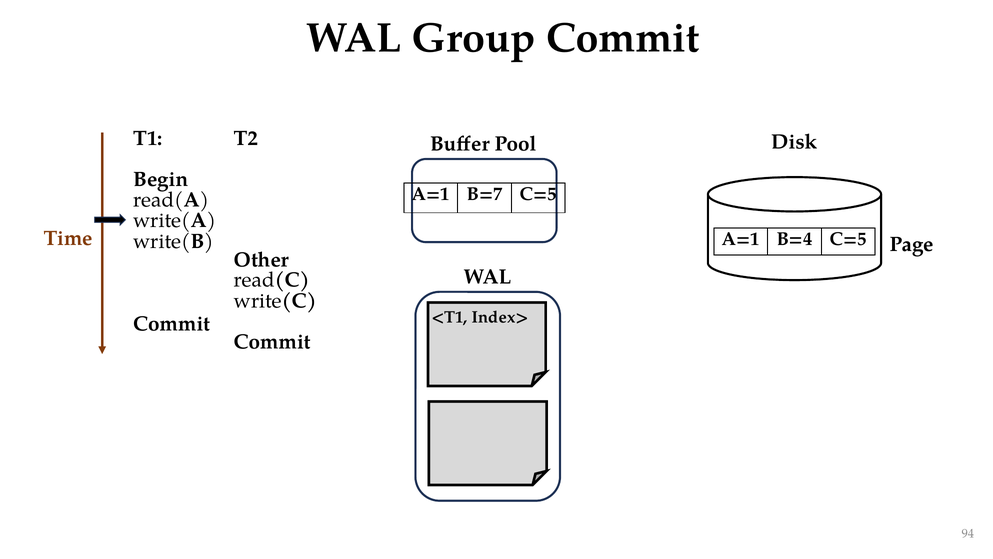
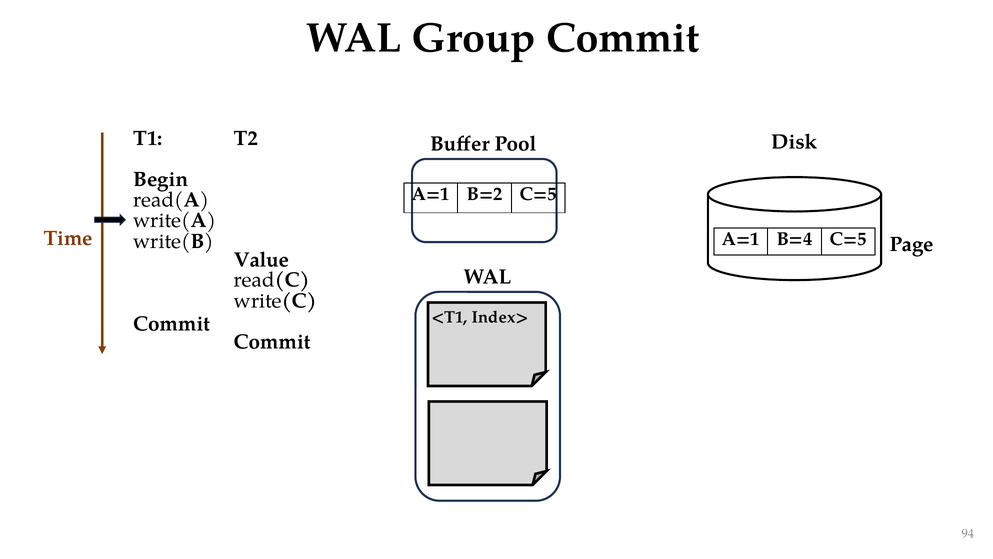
B=7: B=7 -> B=2 (485, 194)
Other: Other -> Value (261, 259)
